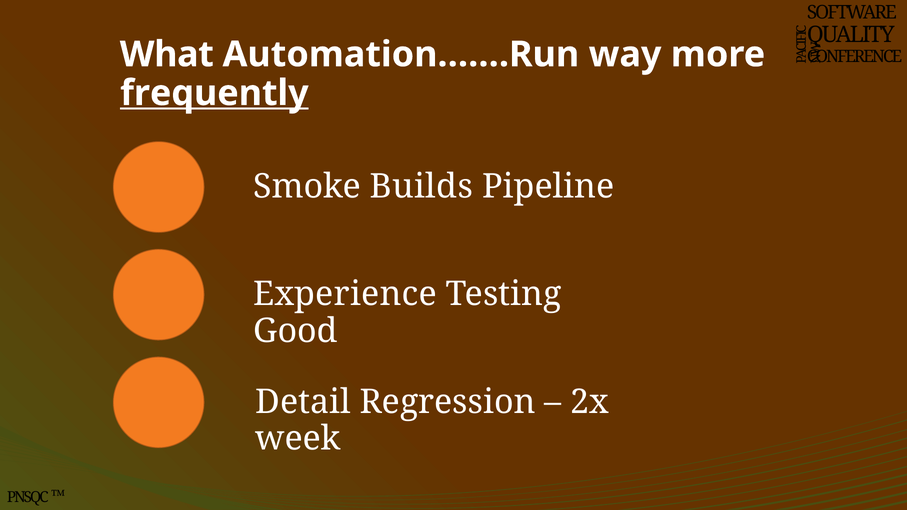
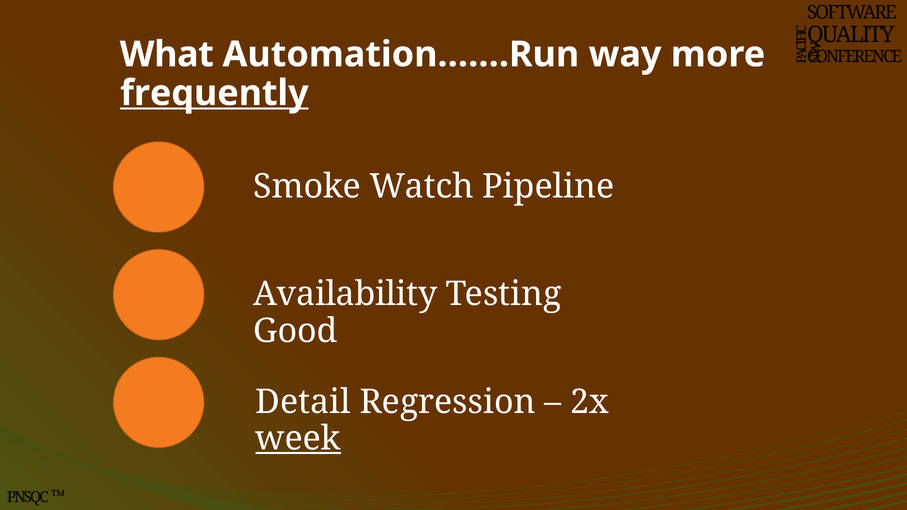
Builds: Builds -> Watch (422, 187)
Experience: Experience -> Availability (345, 294)
week underline: none -> present (298, 439)
